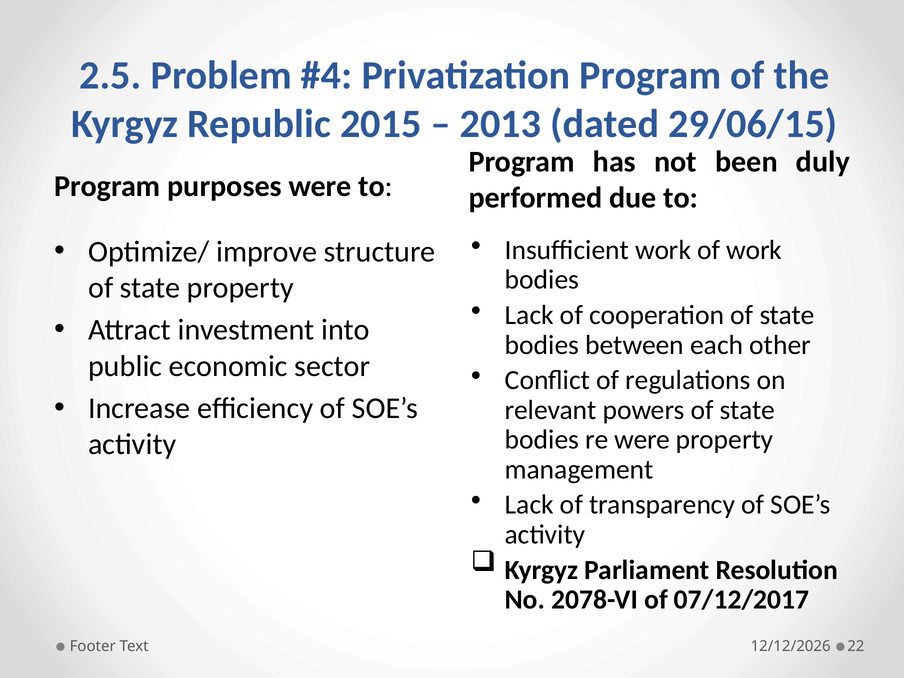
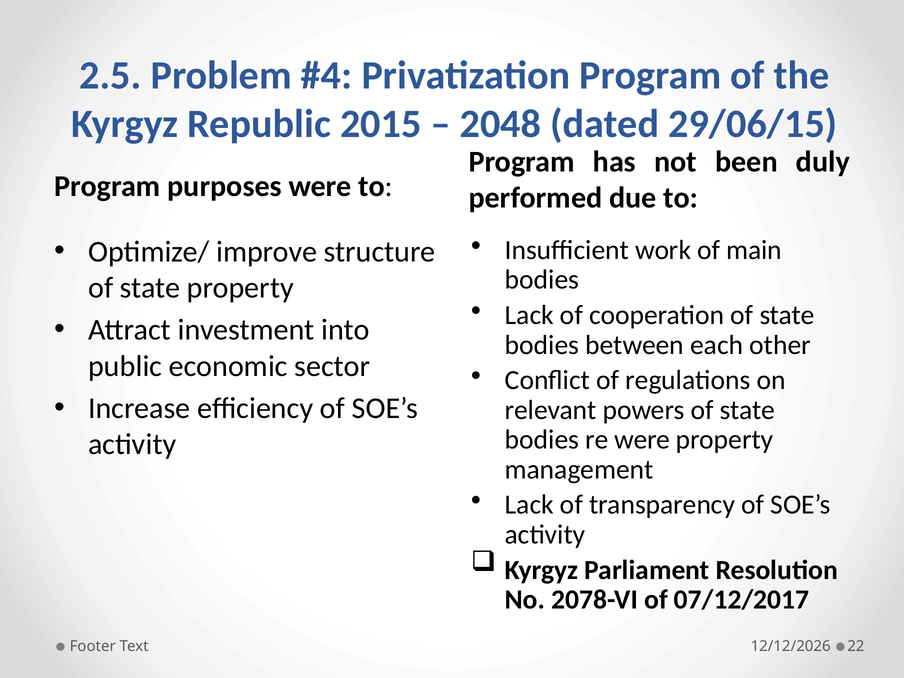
2013: 2013 -> 2048 (500, 124)
of work: work -> main (754, 250)
